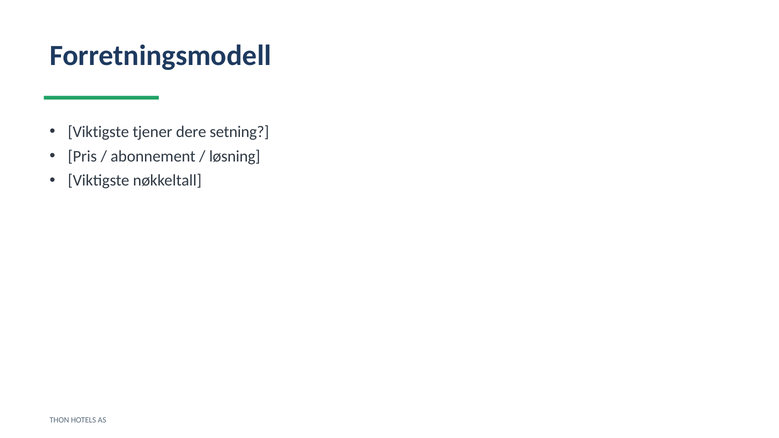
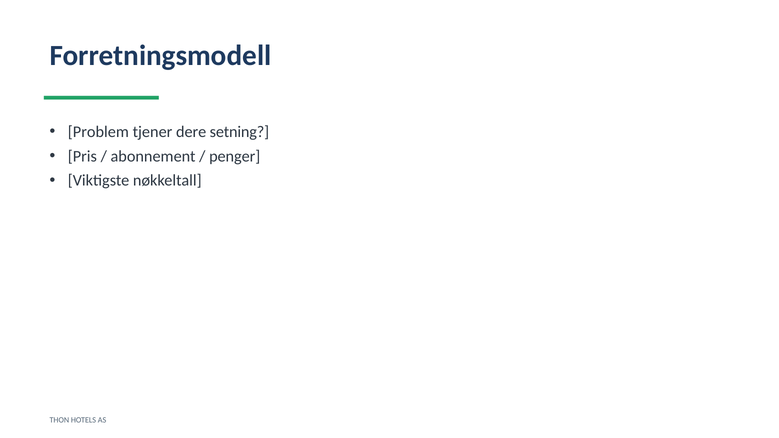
Viktigste: Viktigste -> Problem (98, 132)
løsning: løsning -> penger (235, 156)
